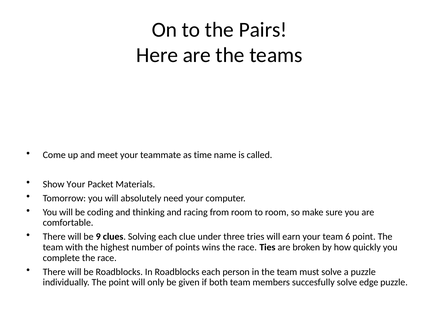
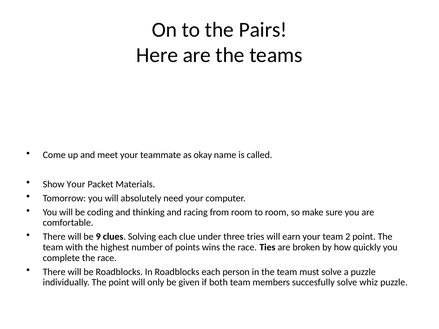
time: time -> okay (203, 155)
6: 6 -> 2 (348, 237)
edge: edge -> whiz (369, 283)
